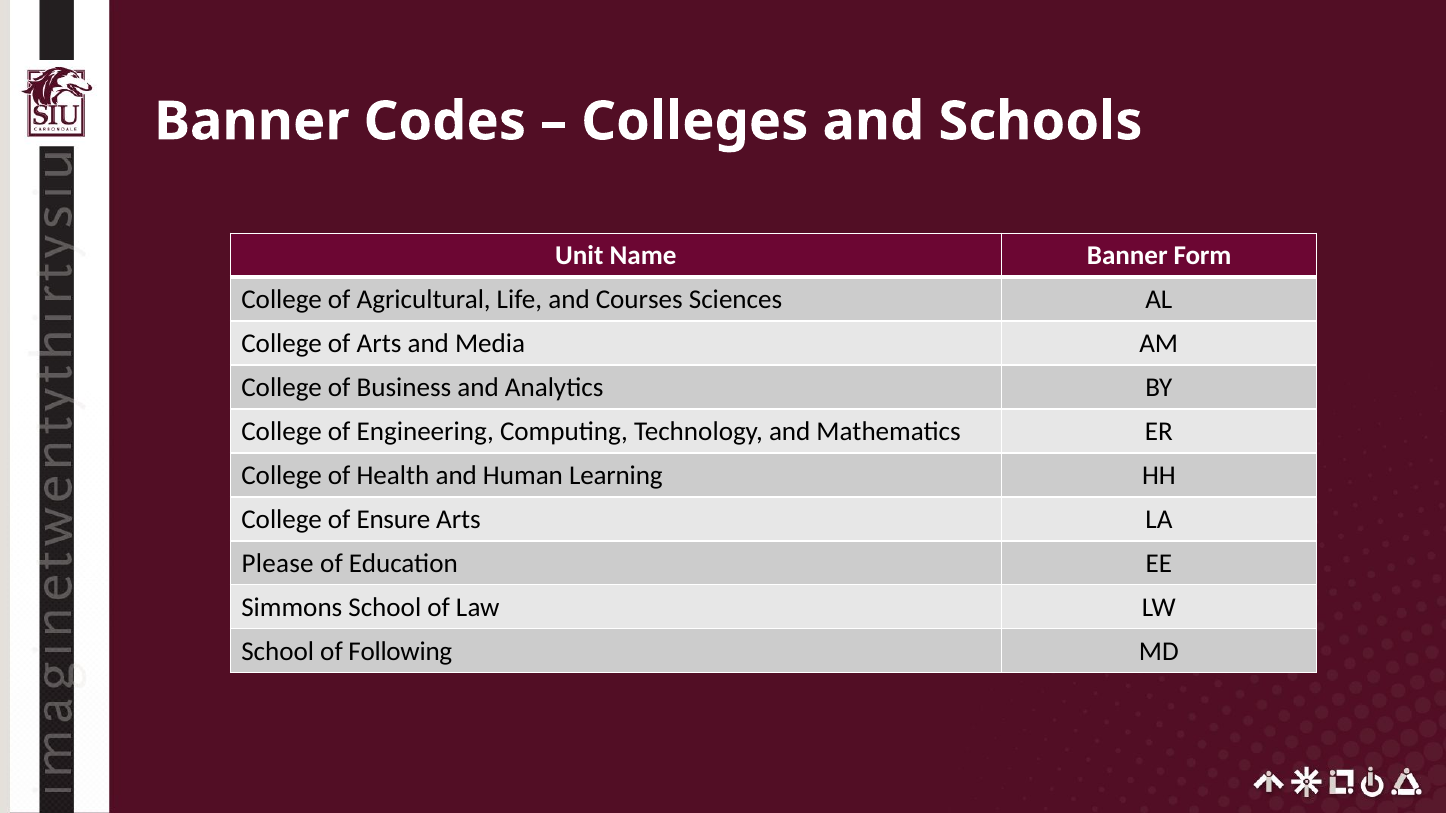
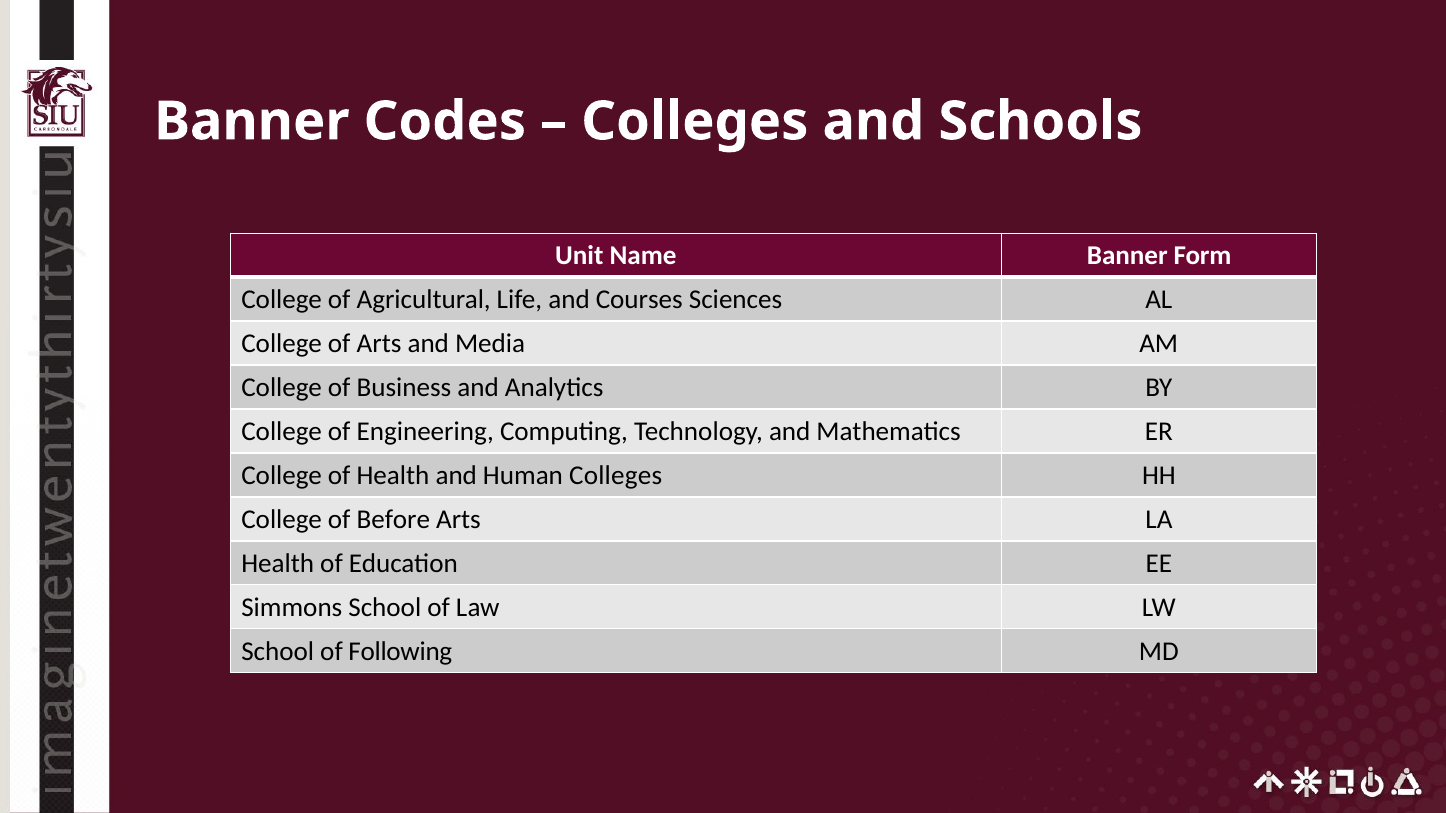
Human Learning: Learning -> Colleges (616, 475)
Ensure: Ensure -> Before (393, 519)
Please: Please -> Health (278, 563)
